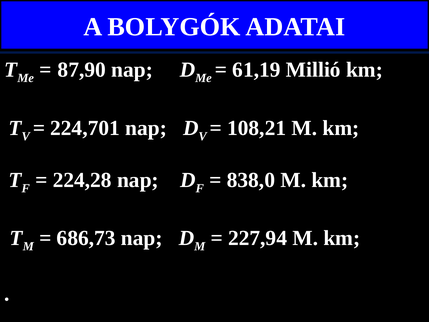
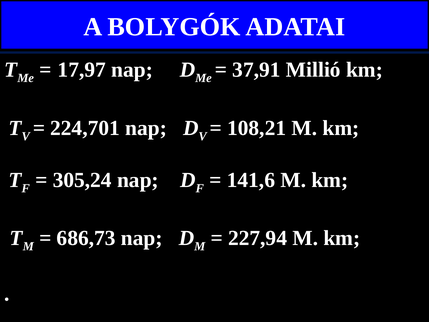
87,90: 87,90 -> 17,97 (82, 70)
61,19: 61,19 -> 37,91 (256, 70)
224,28: 224,28 -> 305,24 (82, 180)
838,0: 838,0 -> 141,6 (251, 180)
